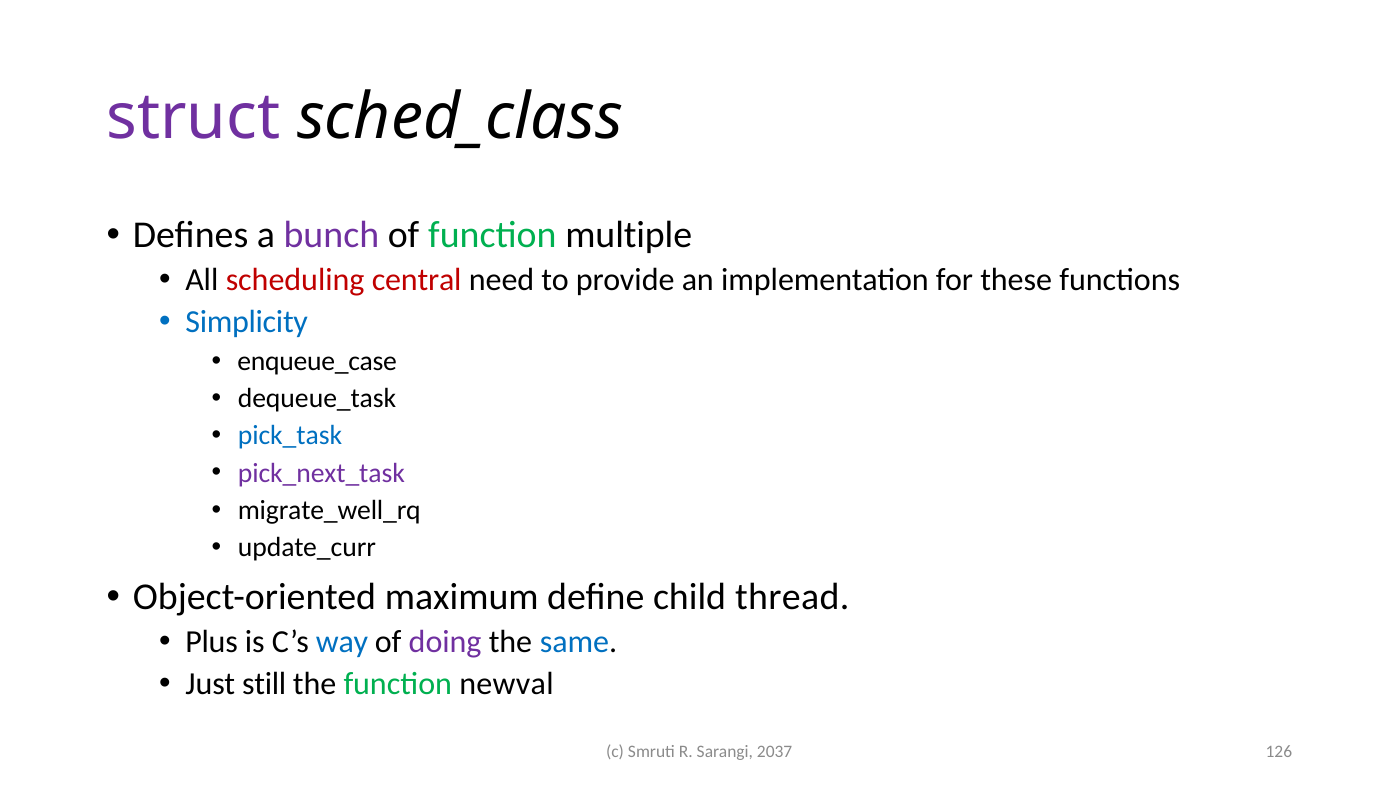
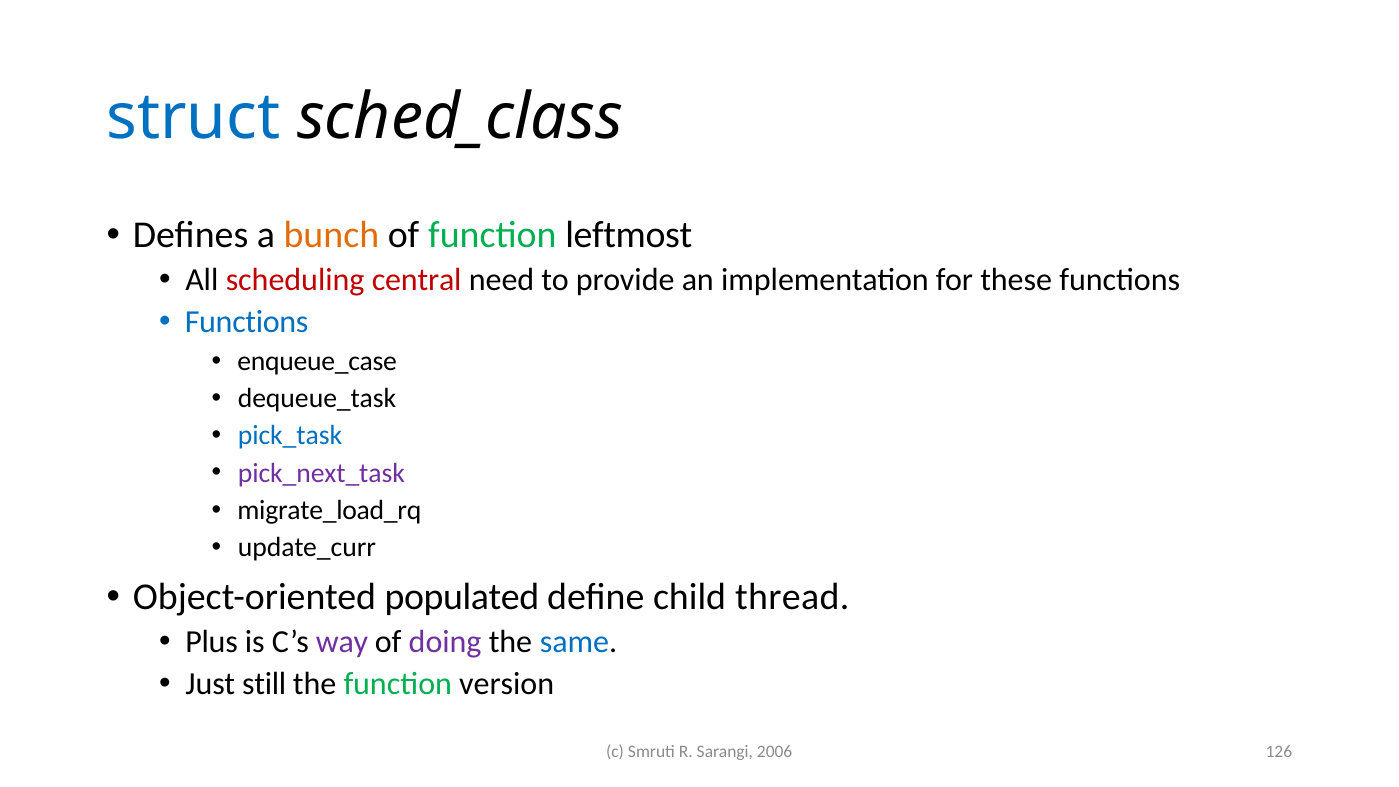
struct colour: purple -> blue (194, 118)
bunch colour: purple -> orange (331, 235)
multiple: multiple -> leftmost (629, 235)
Simplicity: Simplicity -> Functions (247, 322)
migrate_well_rq: migrate_well_rq -> migrate_load_rq (329, 510)
maximum: maximum -> populated (462, 597)
way colour: blue -> purple (342, 642)
newval: newval -> version (507, 684)
2037: 2037 -> 2006 (775, 751)
